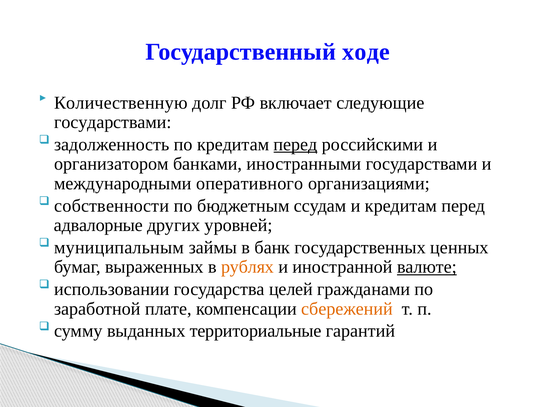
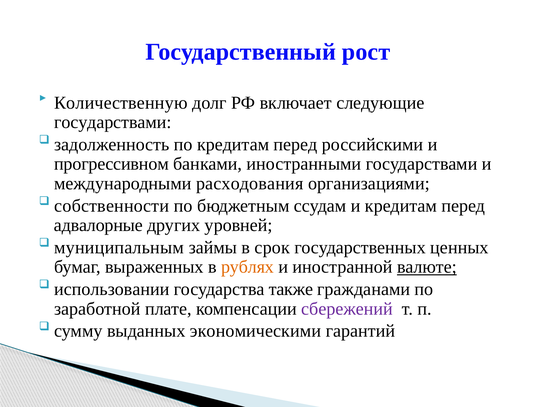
ходе: ходе -> рост (366, 52)
перед underline: present -> none (295, 144)
организатором: организатором -> прогрессивном (111, 164)
оперативного: оперативного -> расходования (250, 183)
банк: банк -> срок (272, 247)
целей: целей -> также (291, 289)
сбережений colour: orange -> purple (347, 308)
территориальные: территориальные -> экономическими (256, 331)
